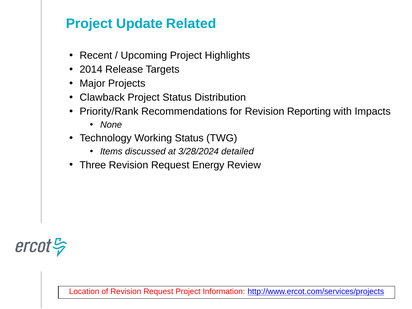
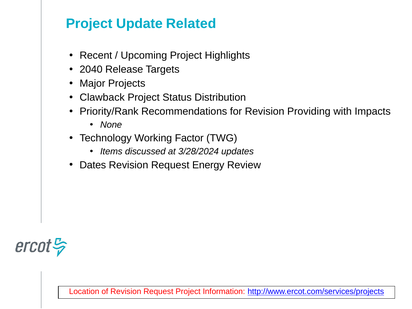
2014: 2014 -> 2040 (91, 70)
Reporting: Reporting -> Providing (309, 112)
Working Status: Status -> Factor (189, 138)
detailed: detailed -> updates (238, 152)
Three: Three -> Dates (93, 165)
